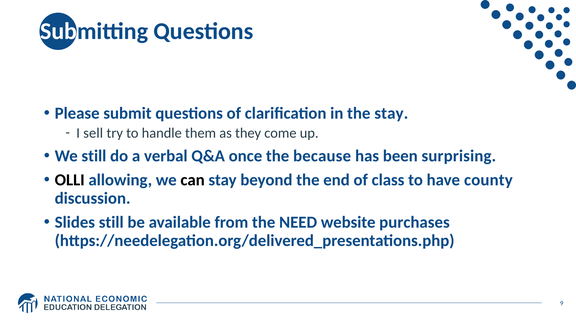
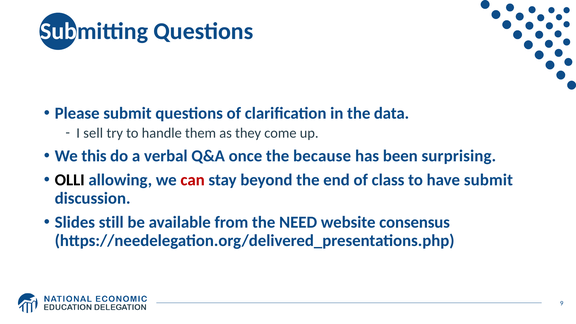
the stay: stay -> data (391, 113)
We still: still -> this (94, 156)
can colour: black -> red (193, 180)
have county: county -> submit (488, 180)
purchases: purchases -> consensus (415, 222)
